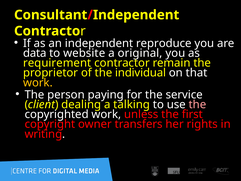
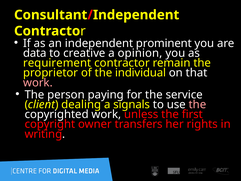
reproduce: reproduce -> prominent (164, 43)
website: website -> creative (84, 53)
original: original -> opinion (140, 53)
work colour: yellow -> pink (38, 83)
talking: talking -> signals (132, 104)
